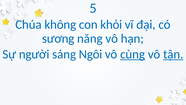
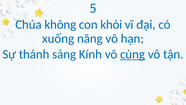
sương: sương -> xuống (58, 38)
người: người -> thánh (34, 54)
Ngôi: Ngôi -> Kính (90, 54)
tận underline: present -> none (173, 54)
